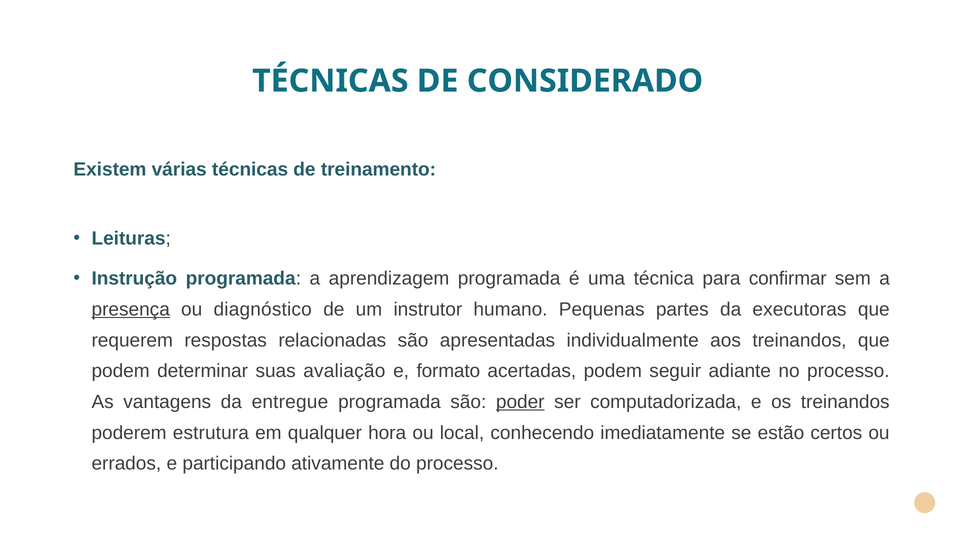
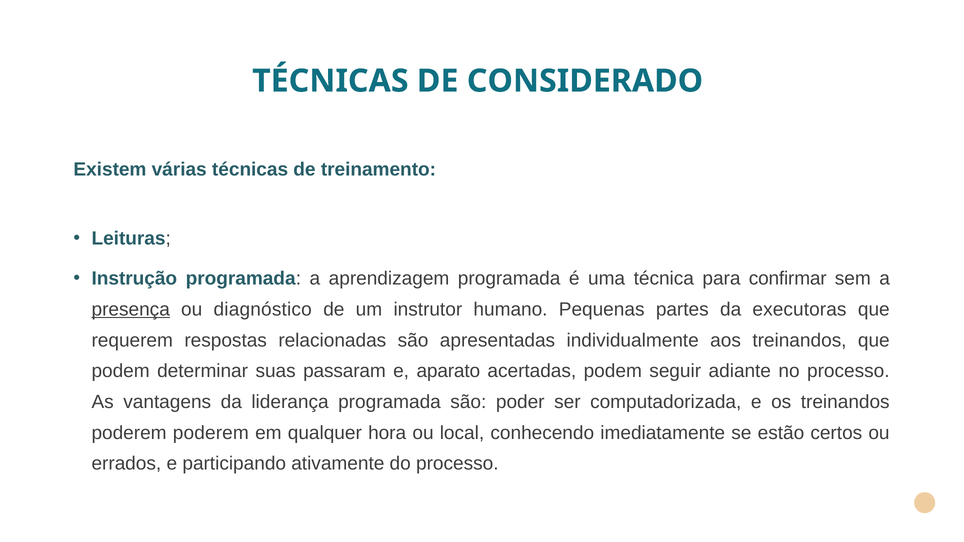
avaliação: avaliação -> passaram (344, 371)
formato: formato -> aparato (448, 371)
entregue: entregue -> liderança (290, 402)
poder underline: present -> none (520, 402)
poderem estrutura: estrutura -> poderem (211, 433)
